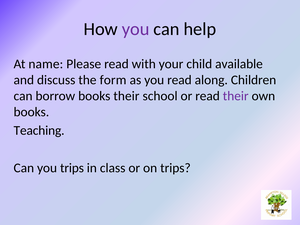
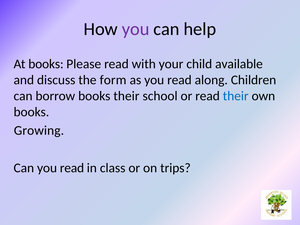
At name: name -> books (46, 64)
their colour: purple -> blue (236, 96)
Teaching: Teaching -> Growing (39, 131)
Can you trips: trips -> read (72, 168)
